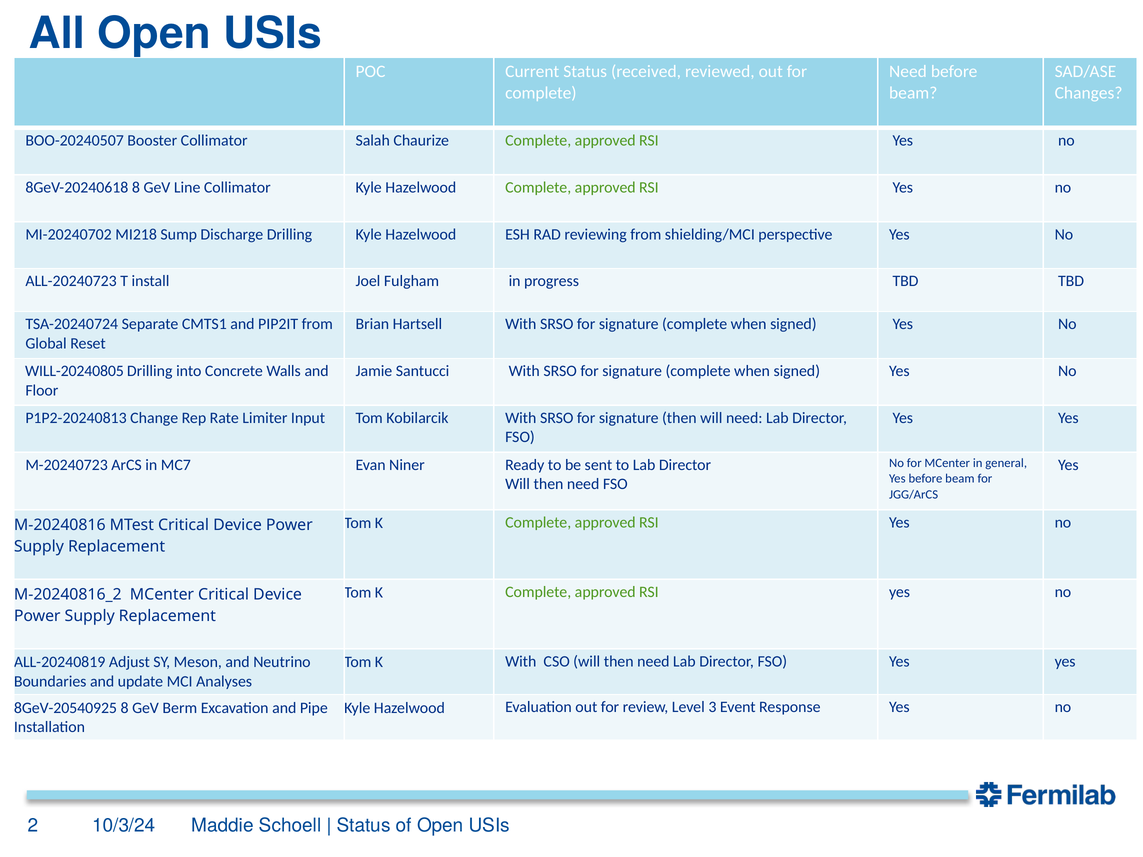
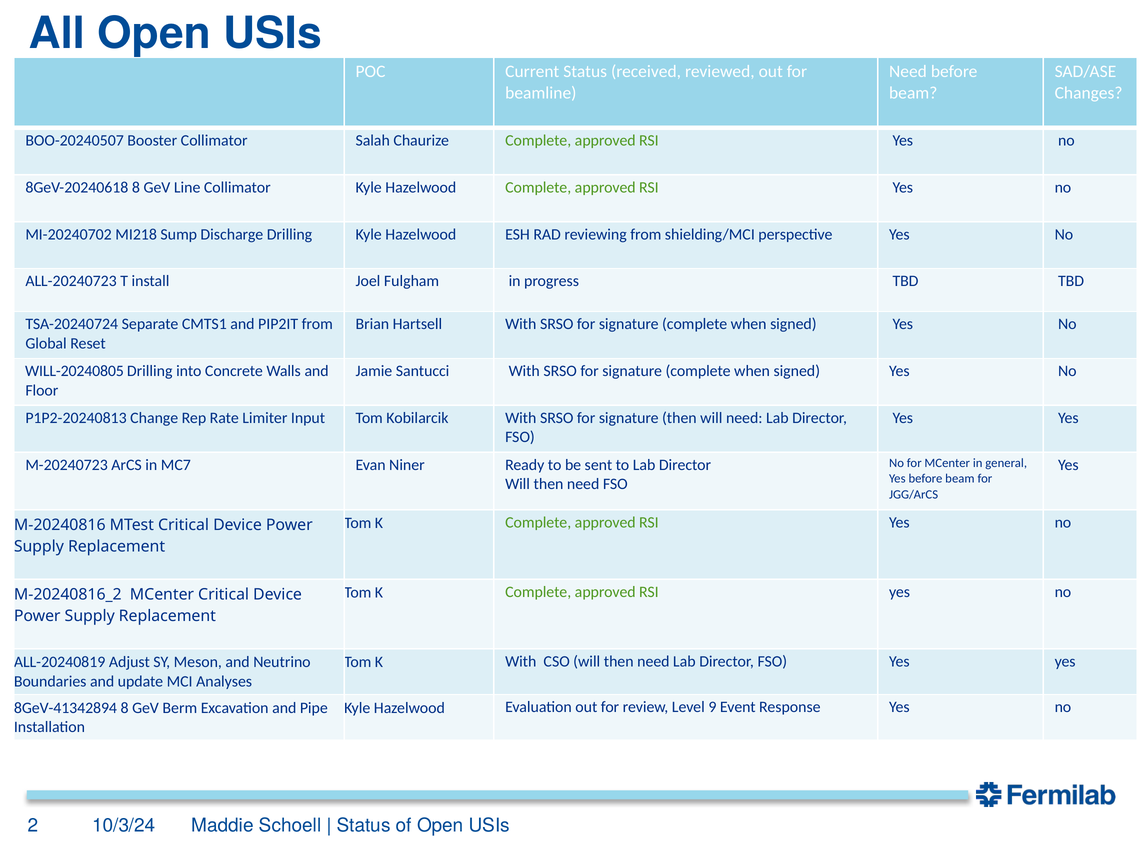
complete: complete -> beamline (541, 93)
8GeV-20540925: 8GeV-20540925 -> 8GeV-41342894 (65, 708)
3: 3 -> 9 (712, 707)
